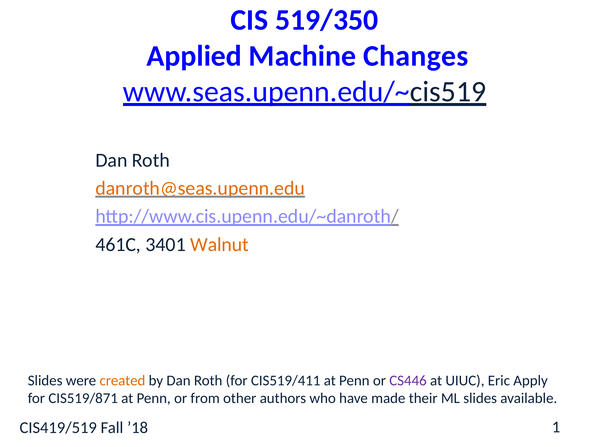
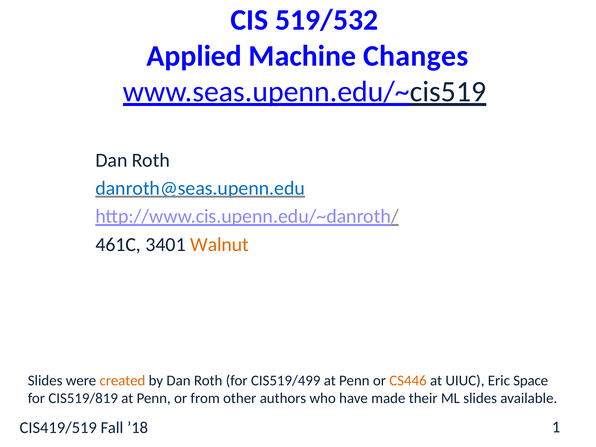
519/350: 519/350 -> 519/532 (327, 20)
danroth@seas.upenn.edu colour: orange -> blue (200, 188)
CIS519/411: CIS519/411 -> CIS519/499 (286, 380)
CS446 colour: purple -> orange (408, 380)
Apply: Apply -> Space (531, 380)
CIS519/871: CIS519/871 -> CIS519/819 (83, 398)
